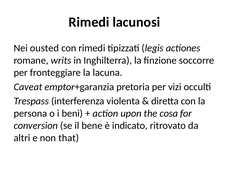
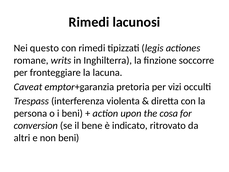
ousted: ousted -> questo (44, 48)
non that: that -> beni (69, 138)
